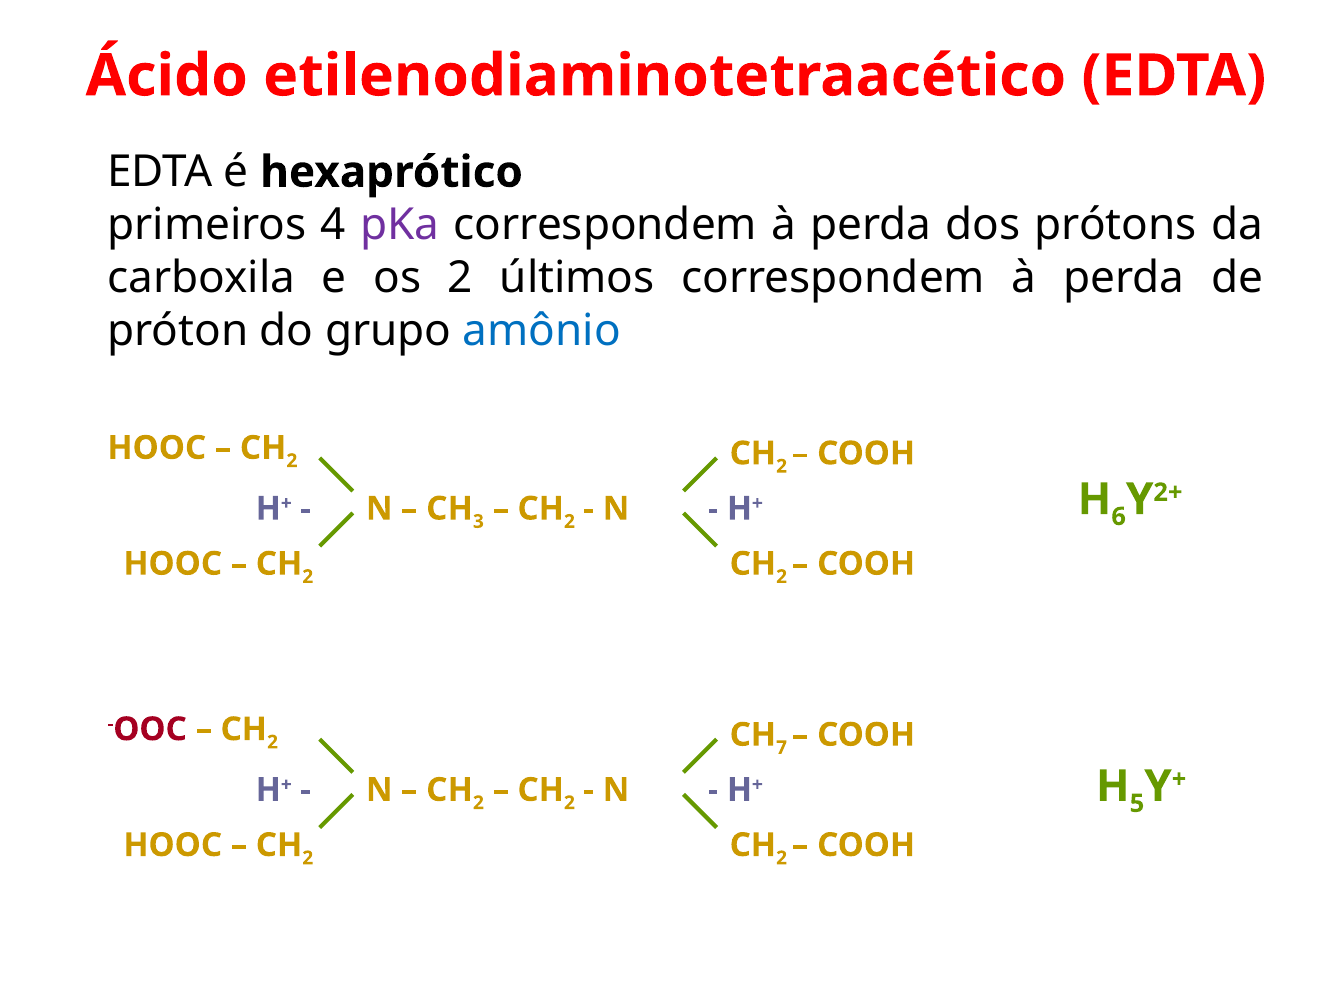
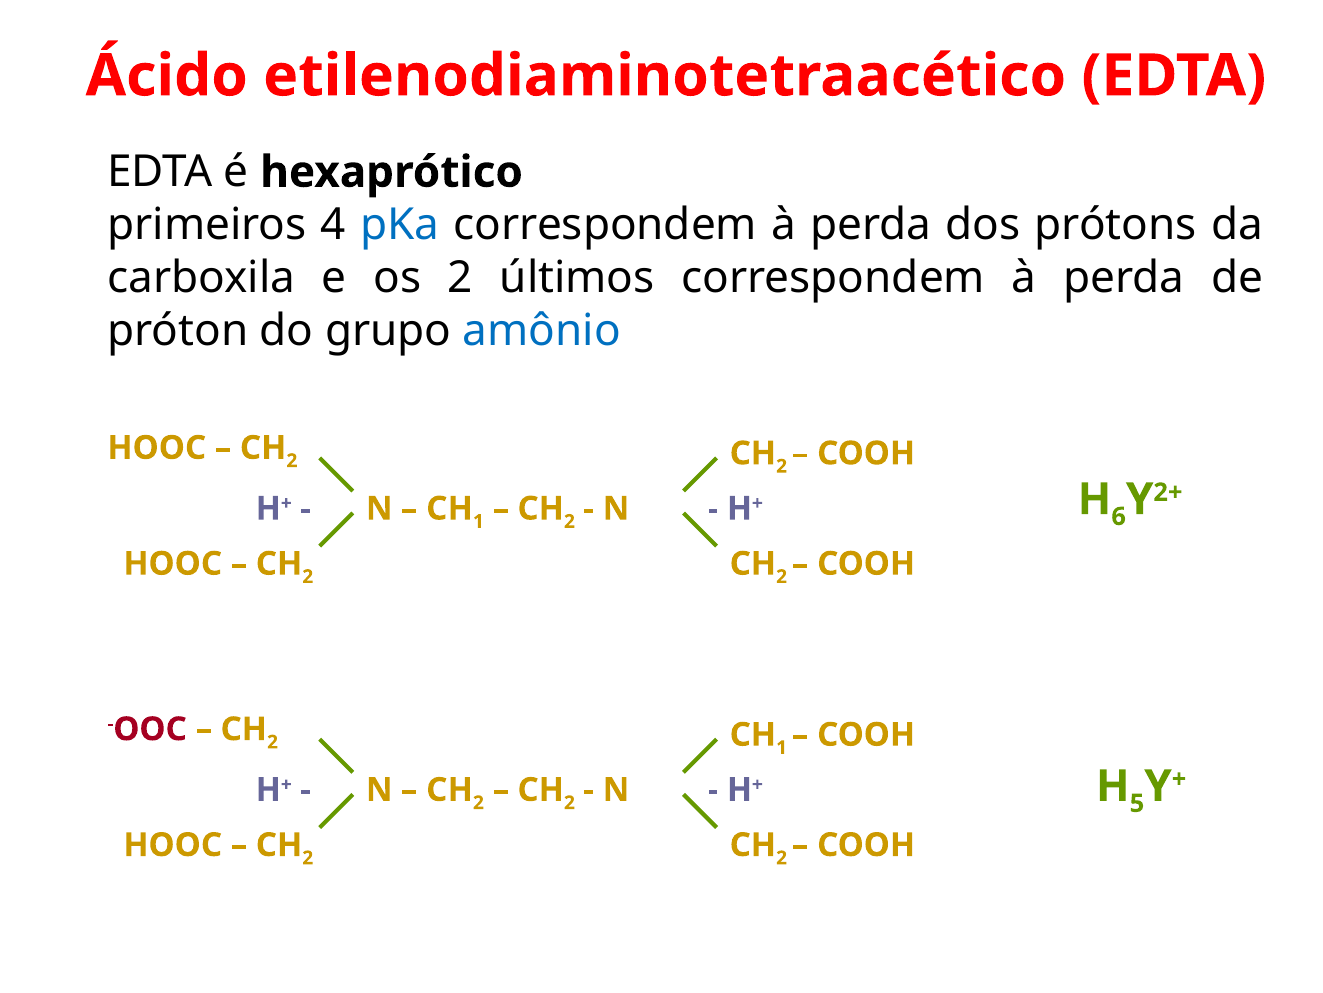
pKa colour: purple -> blue (400, 225)
3: 3 -> 1 (478, 521)
7: 7 -> 1 (782, 747)
